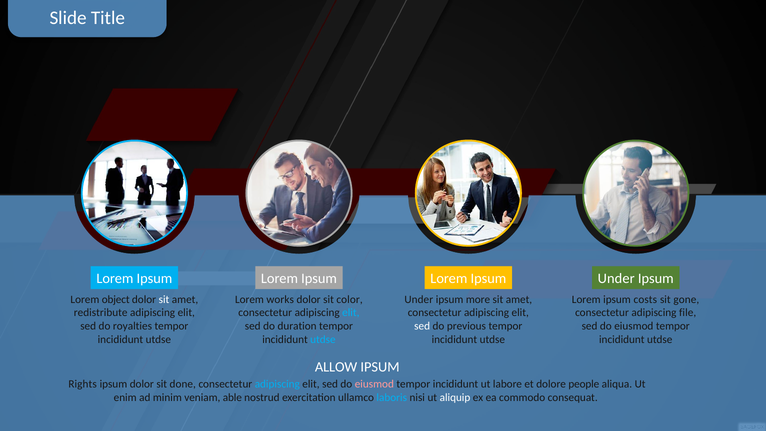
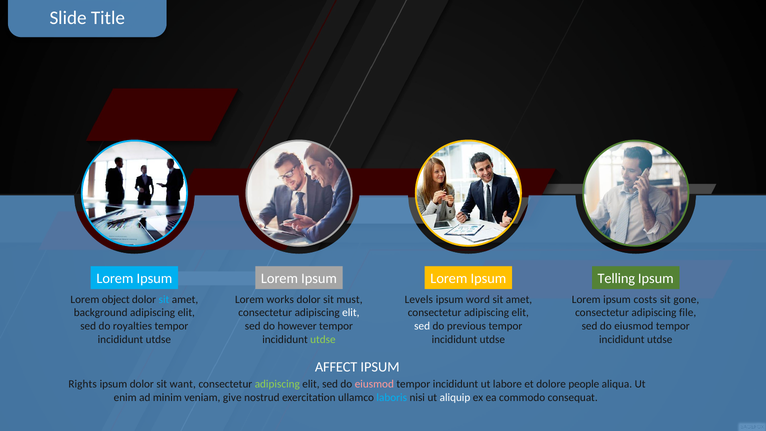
Under: Under -> Telling (616, 279)
sit colour: white -> light blue (164, 299)
color: color -> must (350, 299)
Under: Under -> Levels (419, 299)
more: more -> word (478, 299)
redistribute: redistribute -> background (101, 313)
elit colour: light blue -> white (351, 313)
duration: duration -> however (297, 326)
utdse colour: light blue -> light green (323, 339)
ALLOW: ALLOW -> AFFECT (336, 367)
done: done -> want (183, 384)
adipiscing colour: light blue -> light green (277, 384)
able: able -> give (232, 398)
